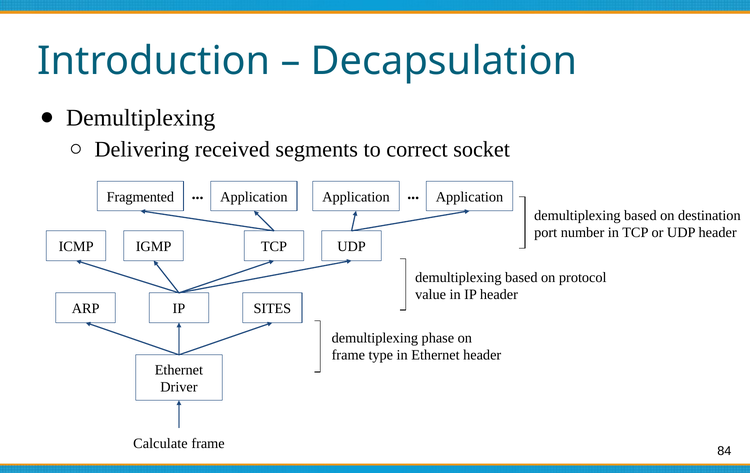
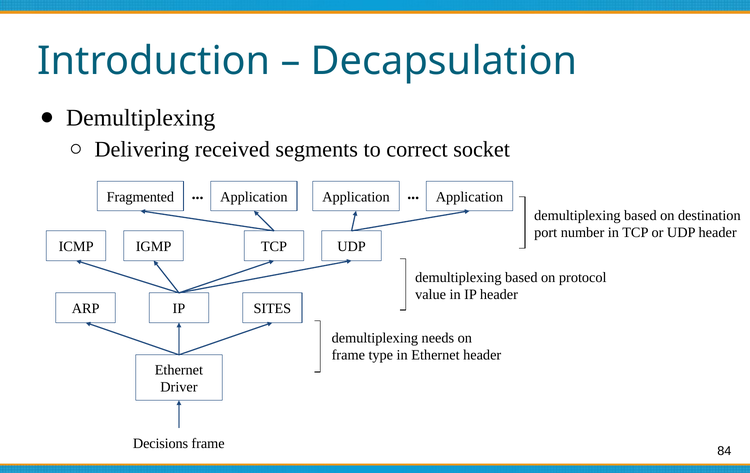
phase: phase -> needs (438, 338)
Calculate: Calculate -> Decisions (161, 443)
